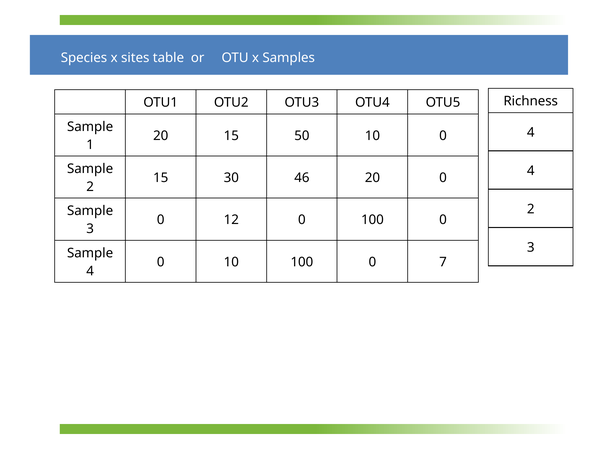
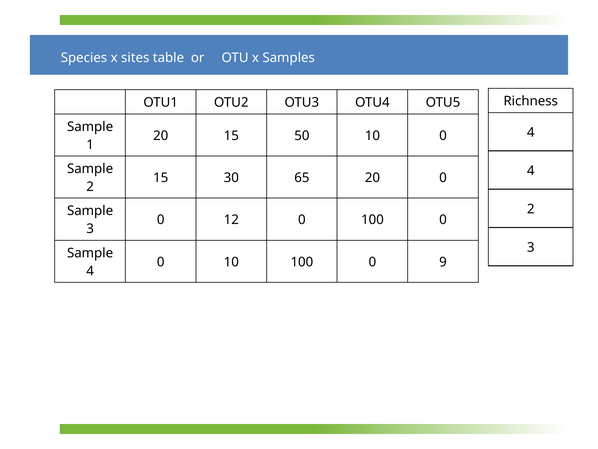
46: 46 -> 65 (302, 178)
7: 7 -> 9 (443, 262)
